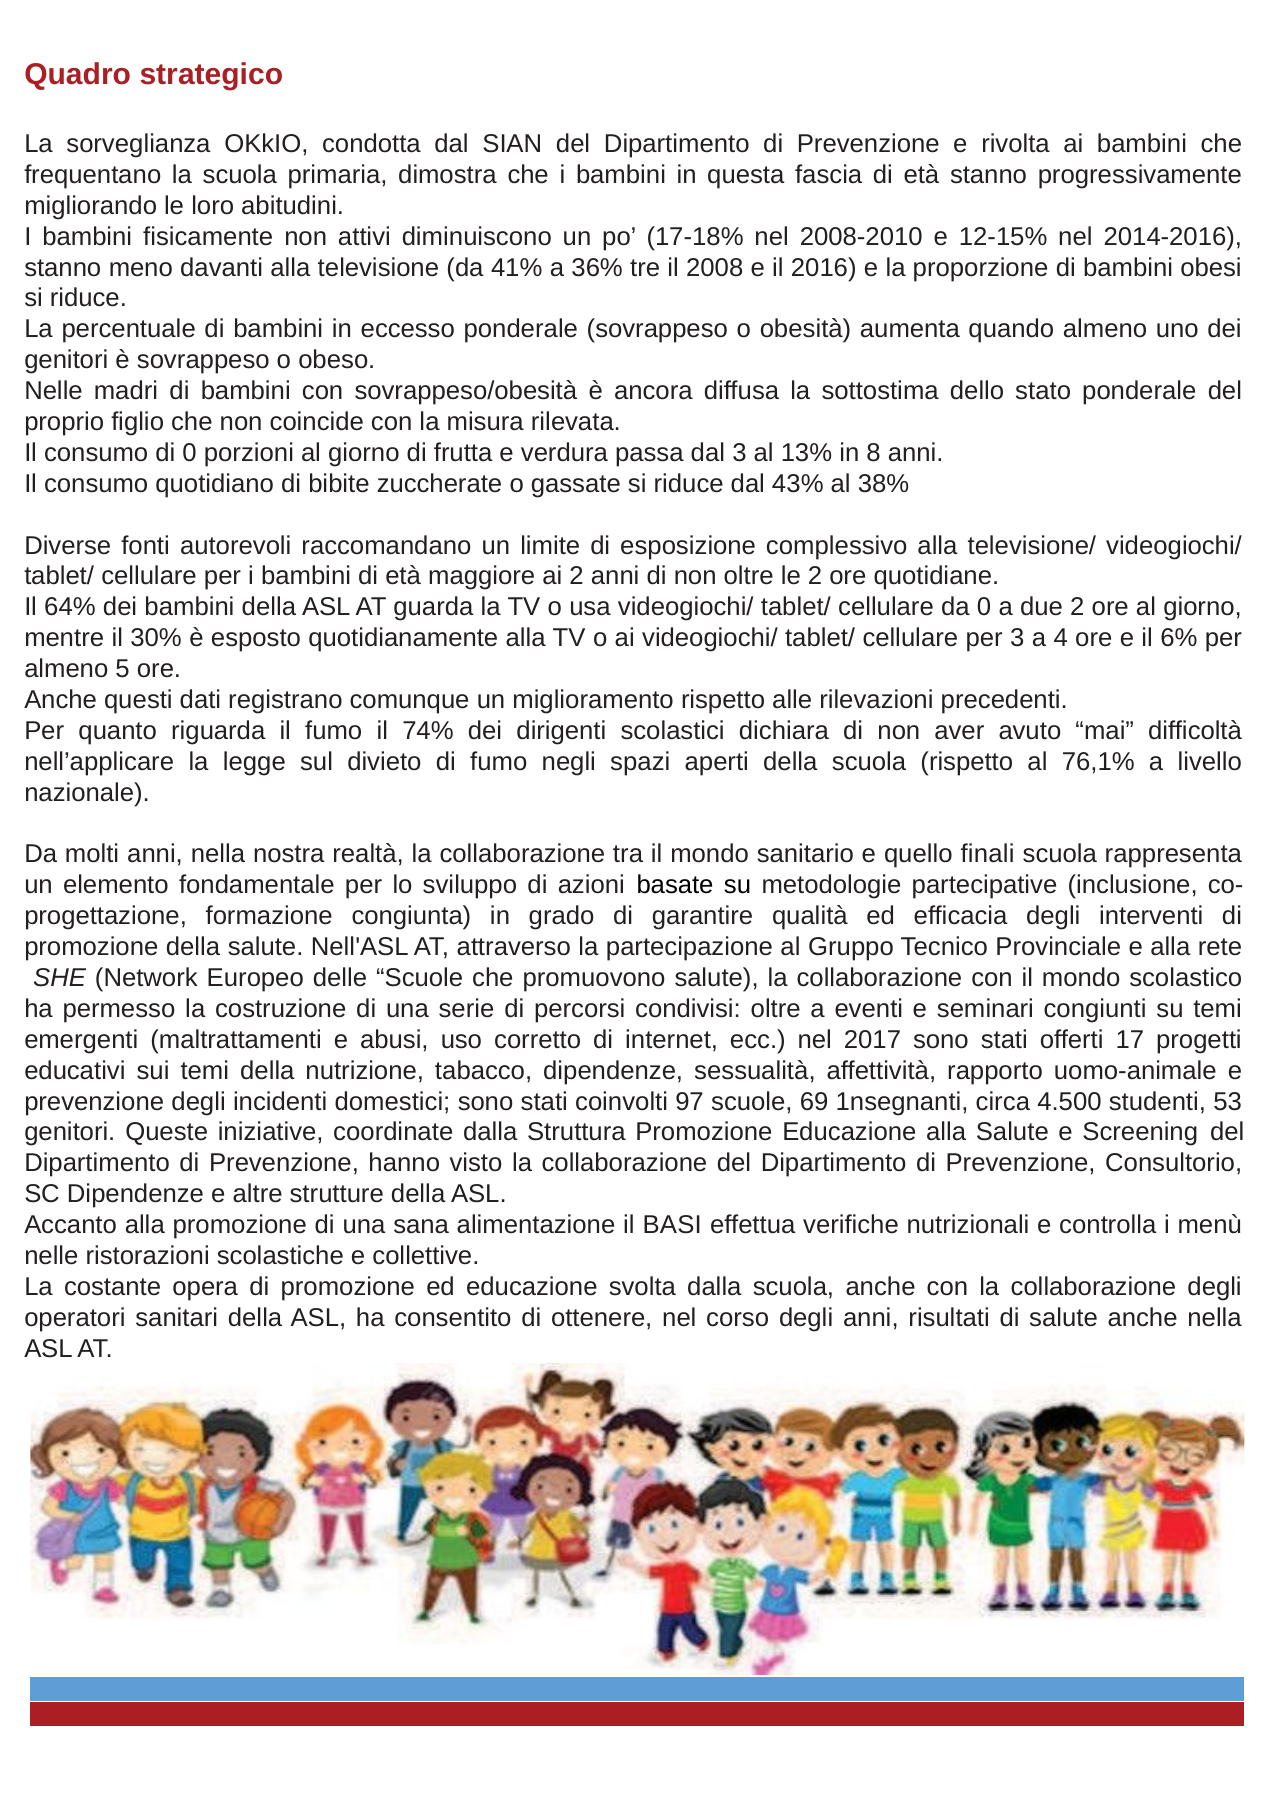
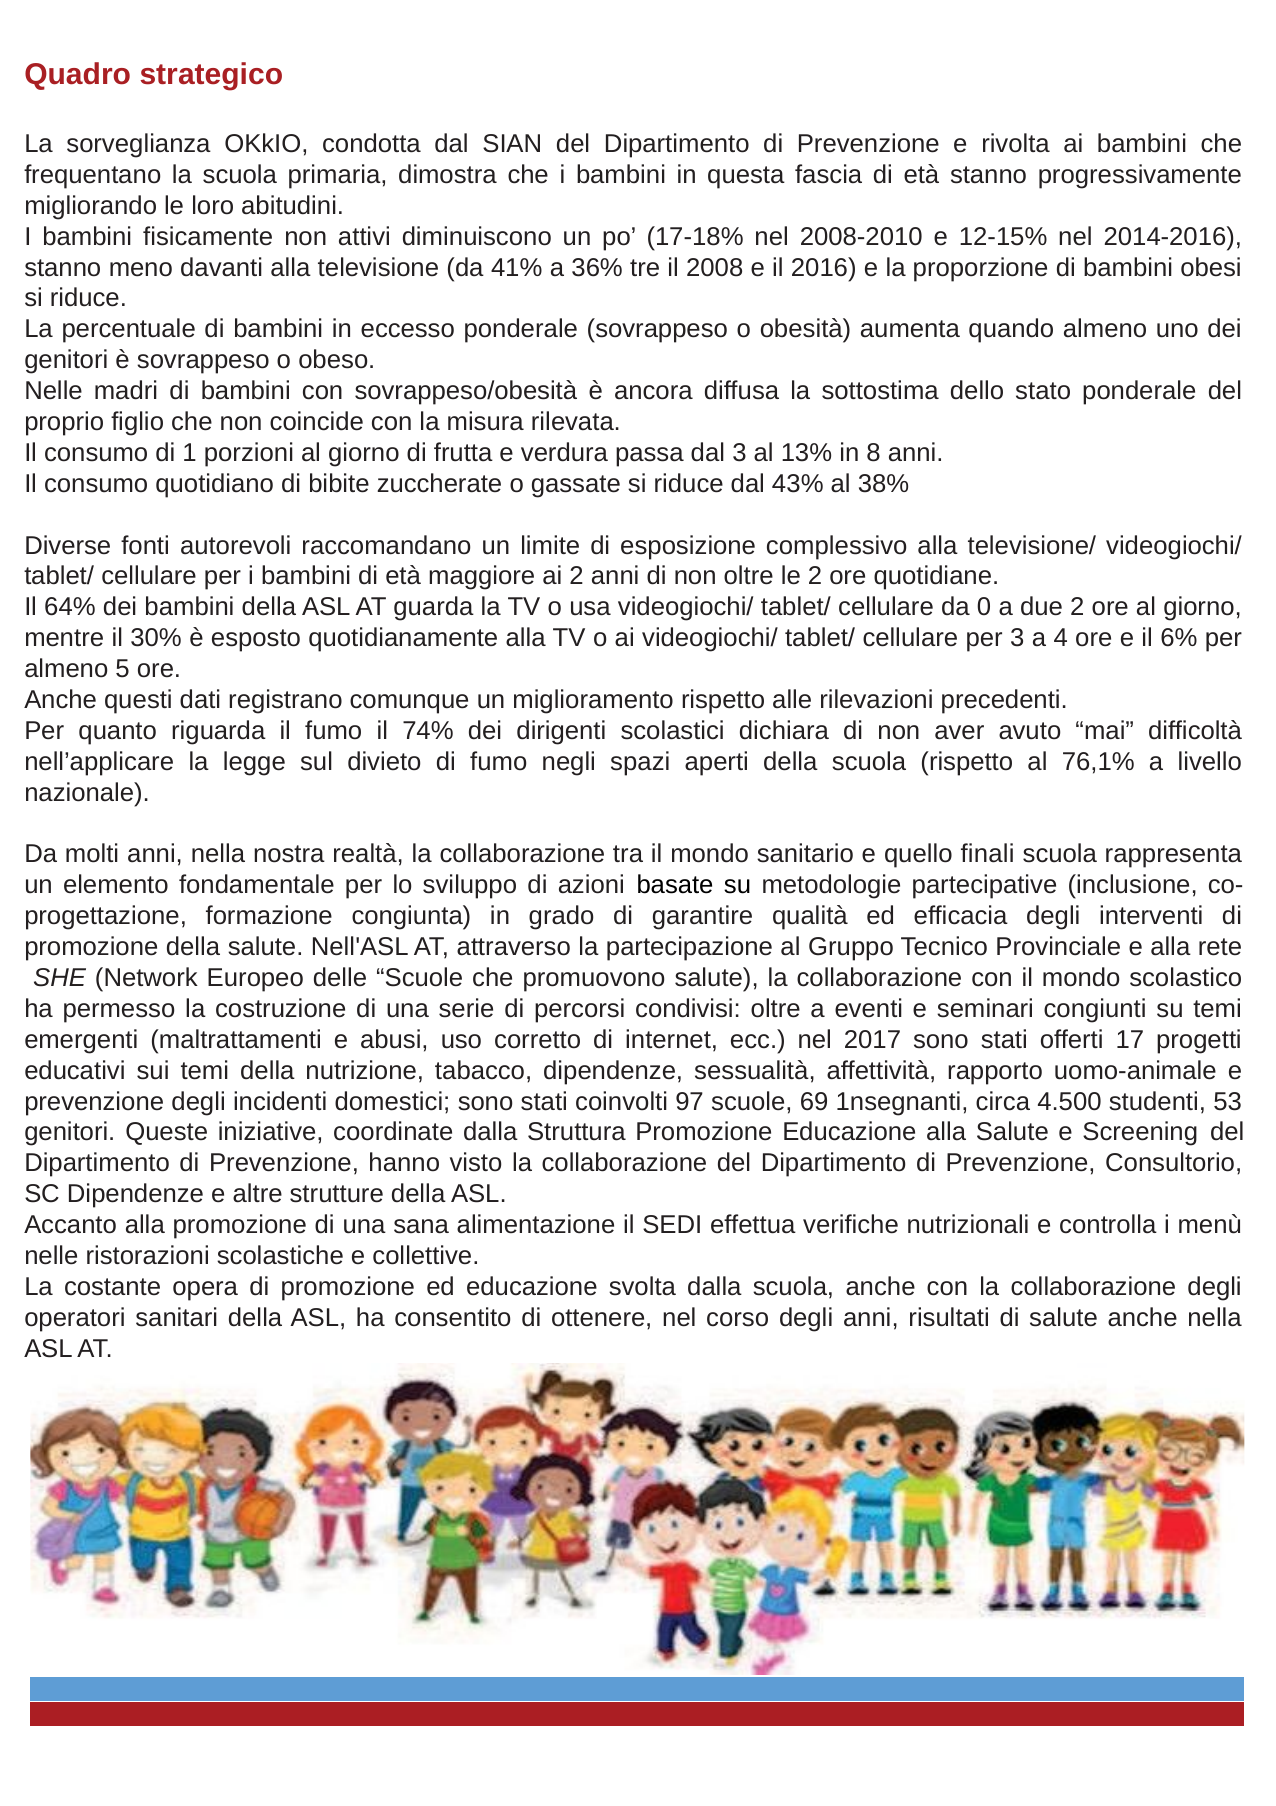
di 0: 0 -> 1 (190, 453)
BASI: BASI -> SEDI (672, 1225)
